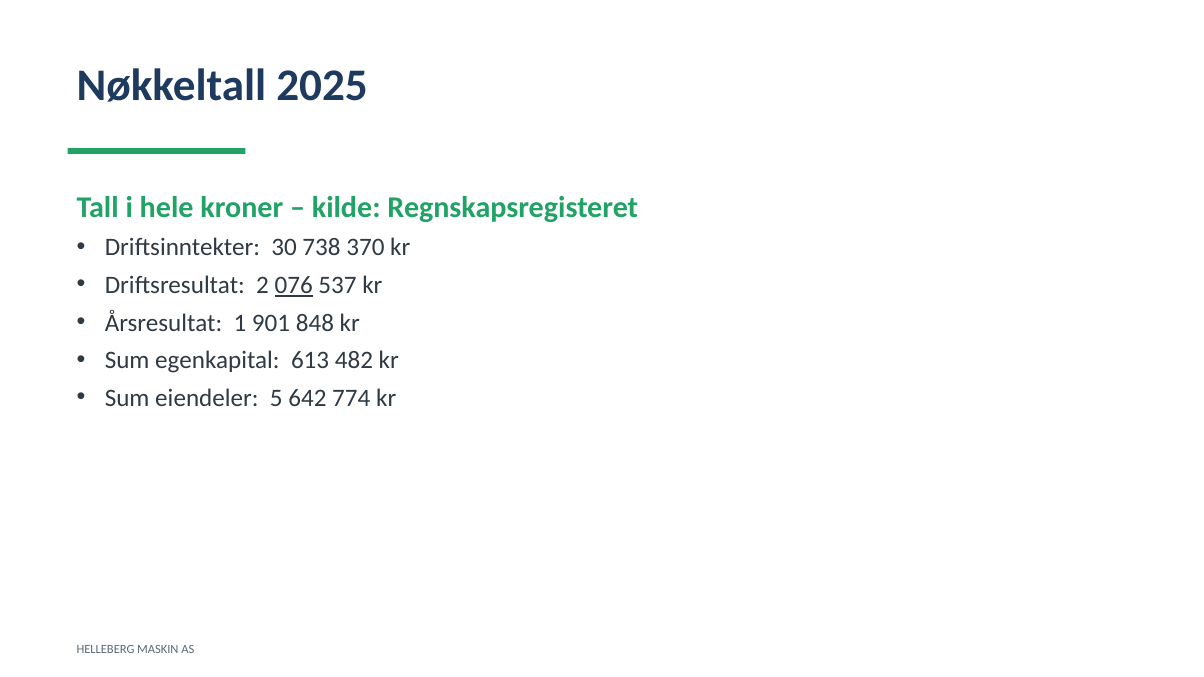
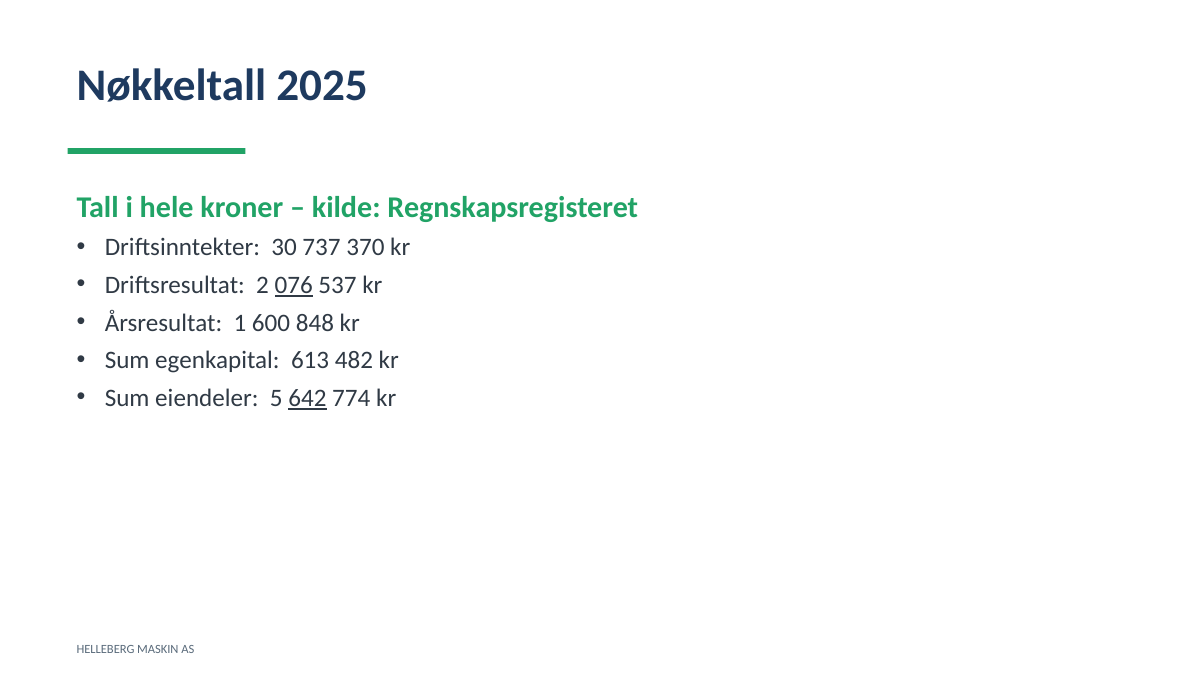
738: 738 -> 737 (322, 248)
901: 901 -> 600 (271, 323)
642 underline: none -> present (307, 398)
